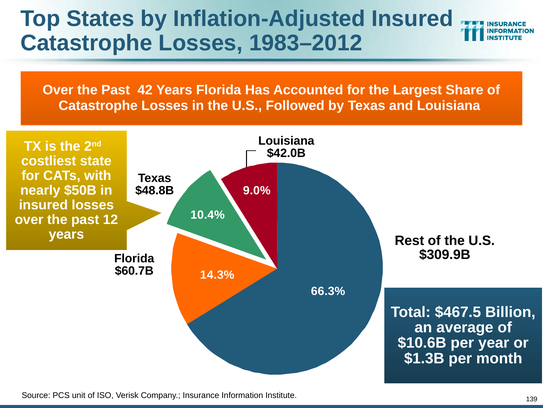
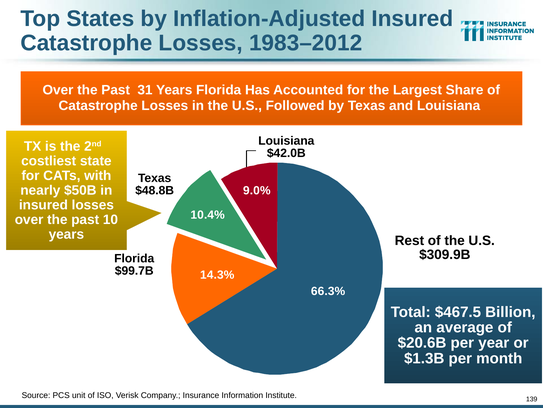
42: 42 -> 31 (145, 90)
12: 12 -> 10 (110, 219)
$60.7B: $60.7B -> $99.7B (134, 270)
$10.6B: $10.6B -> $20.6B (422, 342)
